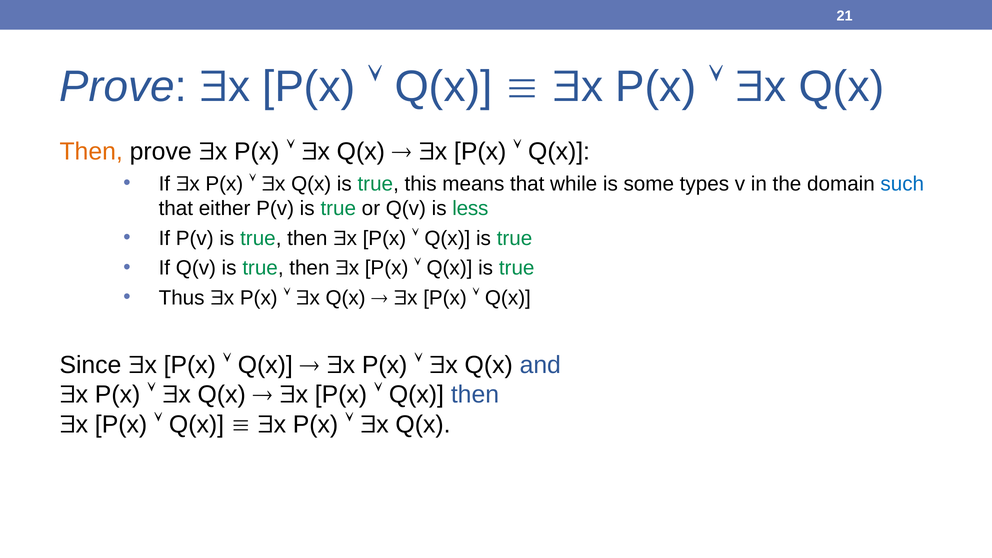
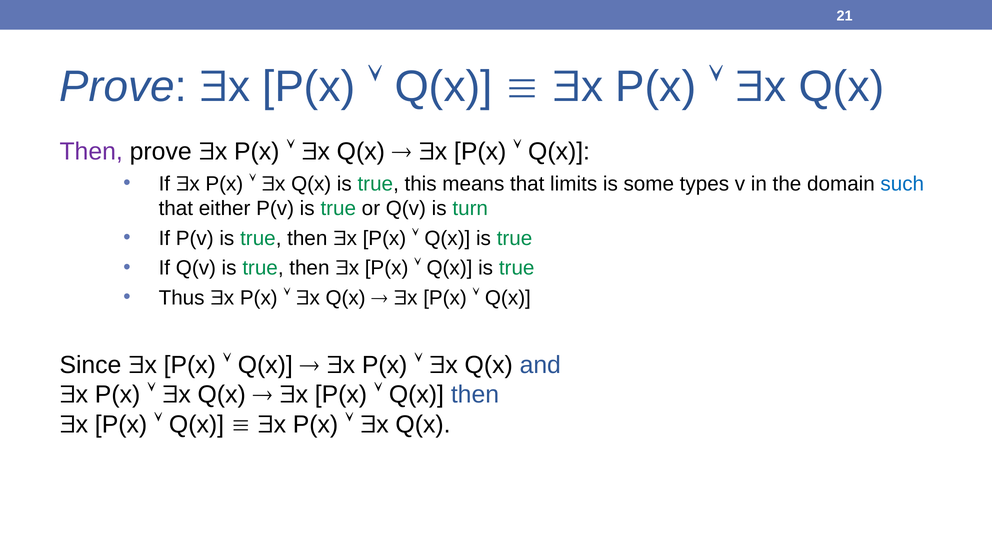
Then colour: orange -> purple (91, 152)
while: while -> limits (574, 184)
less: less -> turn (470, 209)
